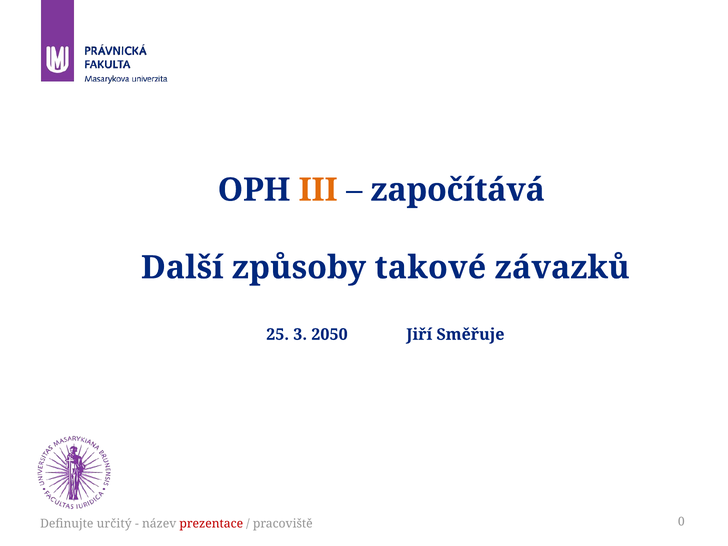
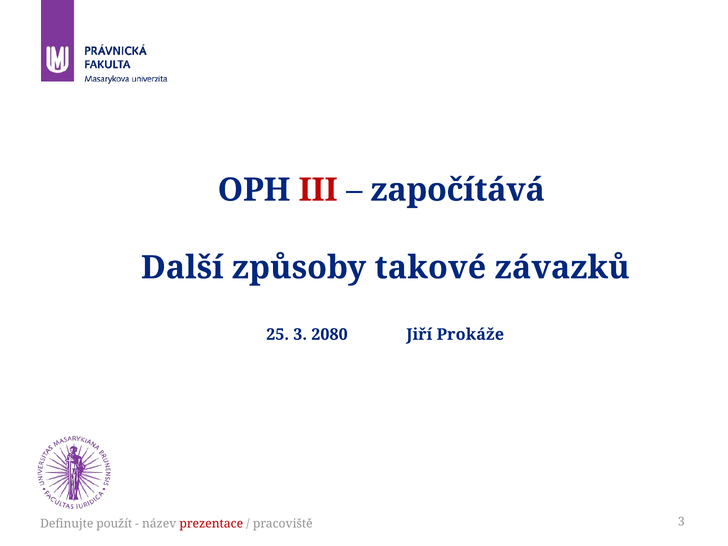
III colour: orange -> red (318, 190)
2050: 2050 -> 2080 (329, 334)
Směřuje: Směřuje -> Prokáže (470, 334)
určitý: určitý -> použít (114, 524)
pracoviště 0: 0 -> 3 (681, 522)
